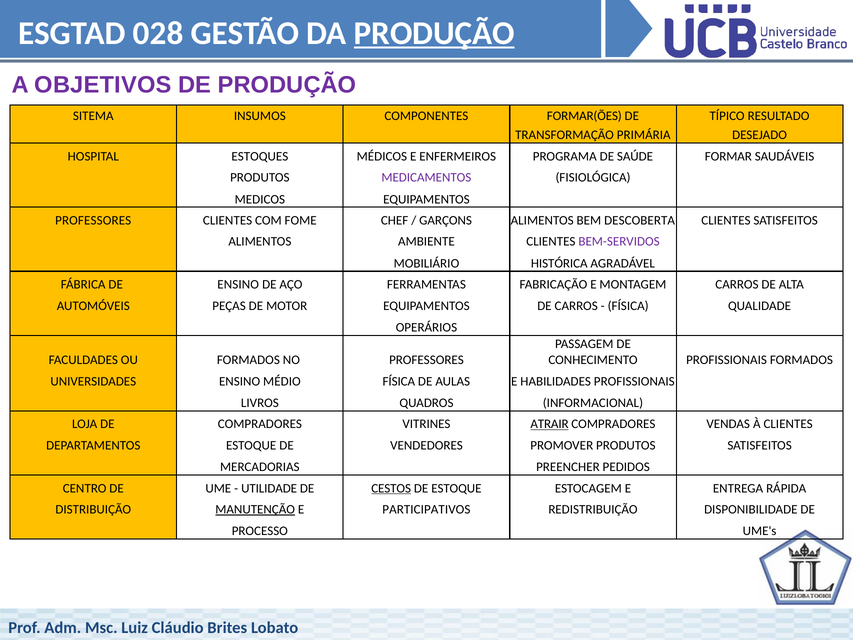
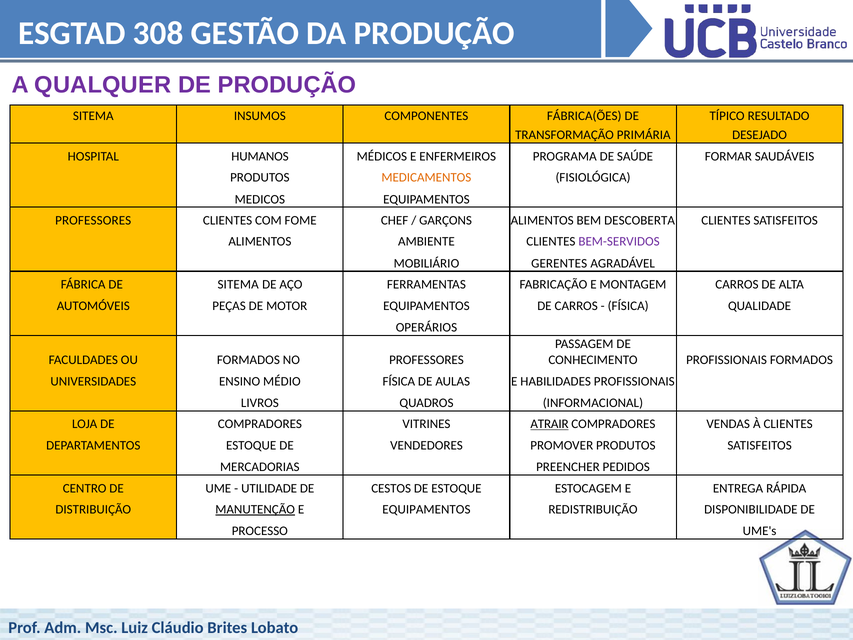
028: 028 -> 308 (158, 33)
PRODUÇÃO underline: present -> none (434, 33)
OBJETIVOS: OBJETIVOS -> QUALQUER (103, 85)
FORMAR(ÕES: FORMAR(ÕES -> FÁBRICA(ÕES (584, 116)
ESTOQUES: ESTOQUES -> HUMANOS (260, 156)
MEDICAMENTOS colour: purple -> orange (426, 177)
HISTÓRICA: HISTÓRICA -> GERENTES (559, 263)
DE ENSINO: ENSINO -> SITEMA (238, 284)
CESTOS underline: present -> none (391, 488)
E PARTICIPATIVOS: PARTICIPATIVOS -> EQUIPAMENTOS (426, 509)
